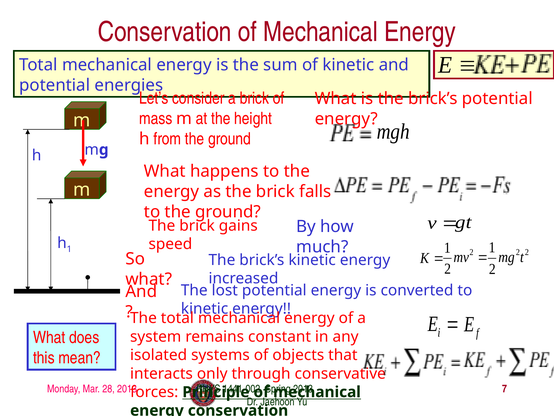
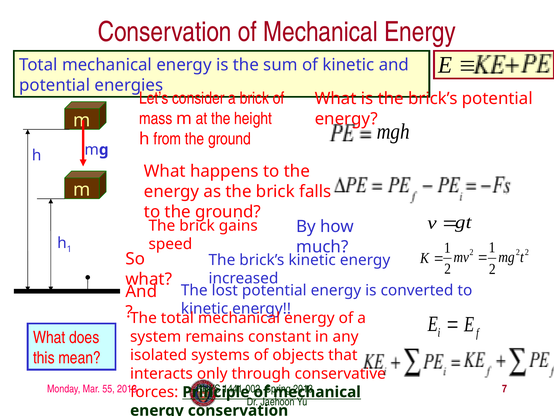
28: 28 -> 55 (109, 389)
